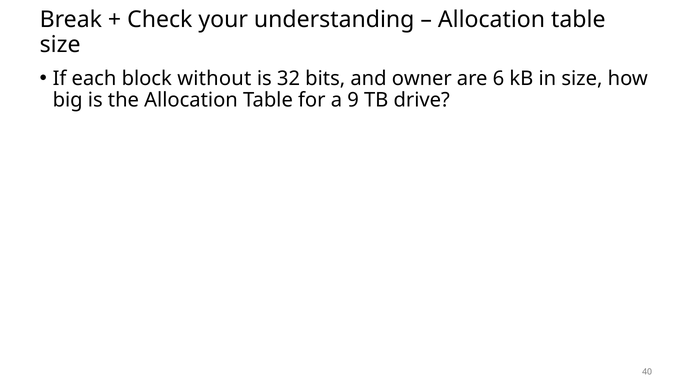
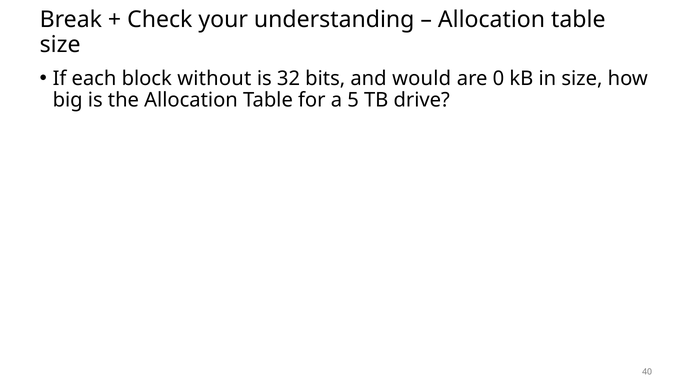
owner: owner -> would (422, 78)
6: 6 -> 0 (498, 78)
9: 9 -> 5 (353, 100)
